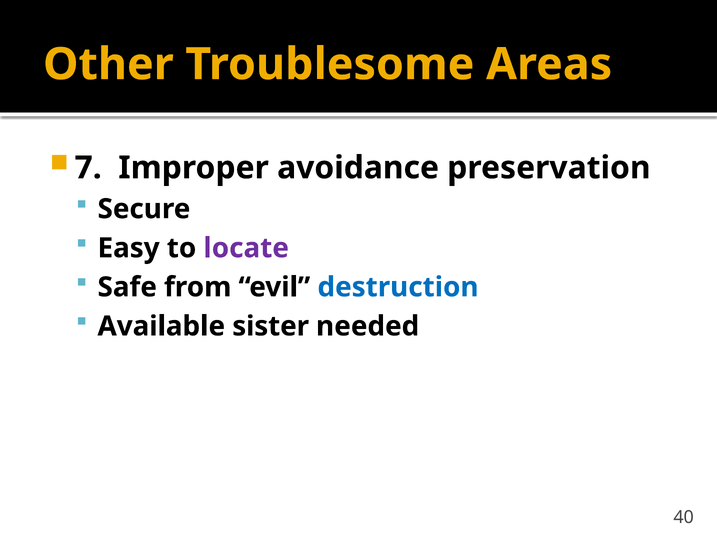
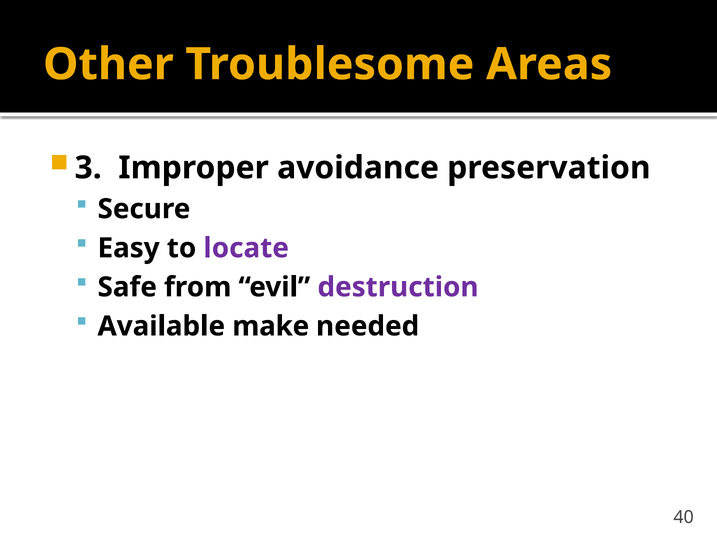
7: 7 -> 3 (88, 168)
destruction colour: blue -> purple (398, 287)
sister: sister -> make (271, 326)
